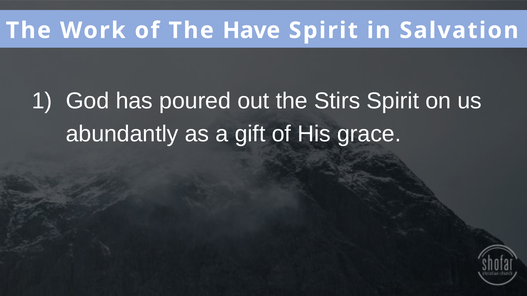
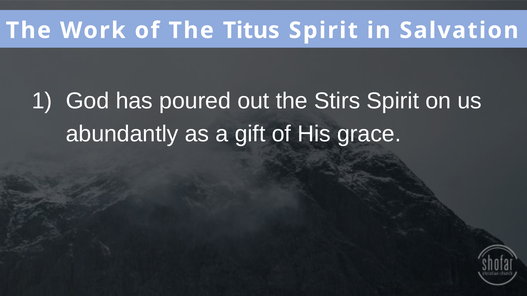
Have: Have -> Titus (251, 30)
